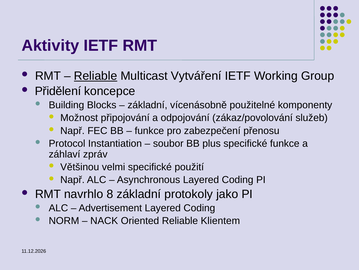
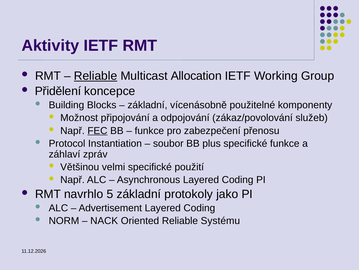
Vytváření: Vytváření -> Allocation (196, 76)
FEC underline: none -> present (97, 130)
8: 8 -> 5 (110, 194)
Klientem: Klientem -> Systému (220, 220)
